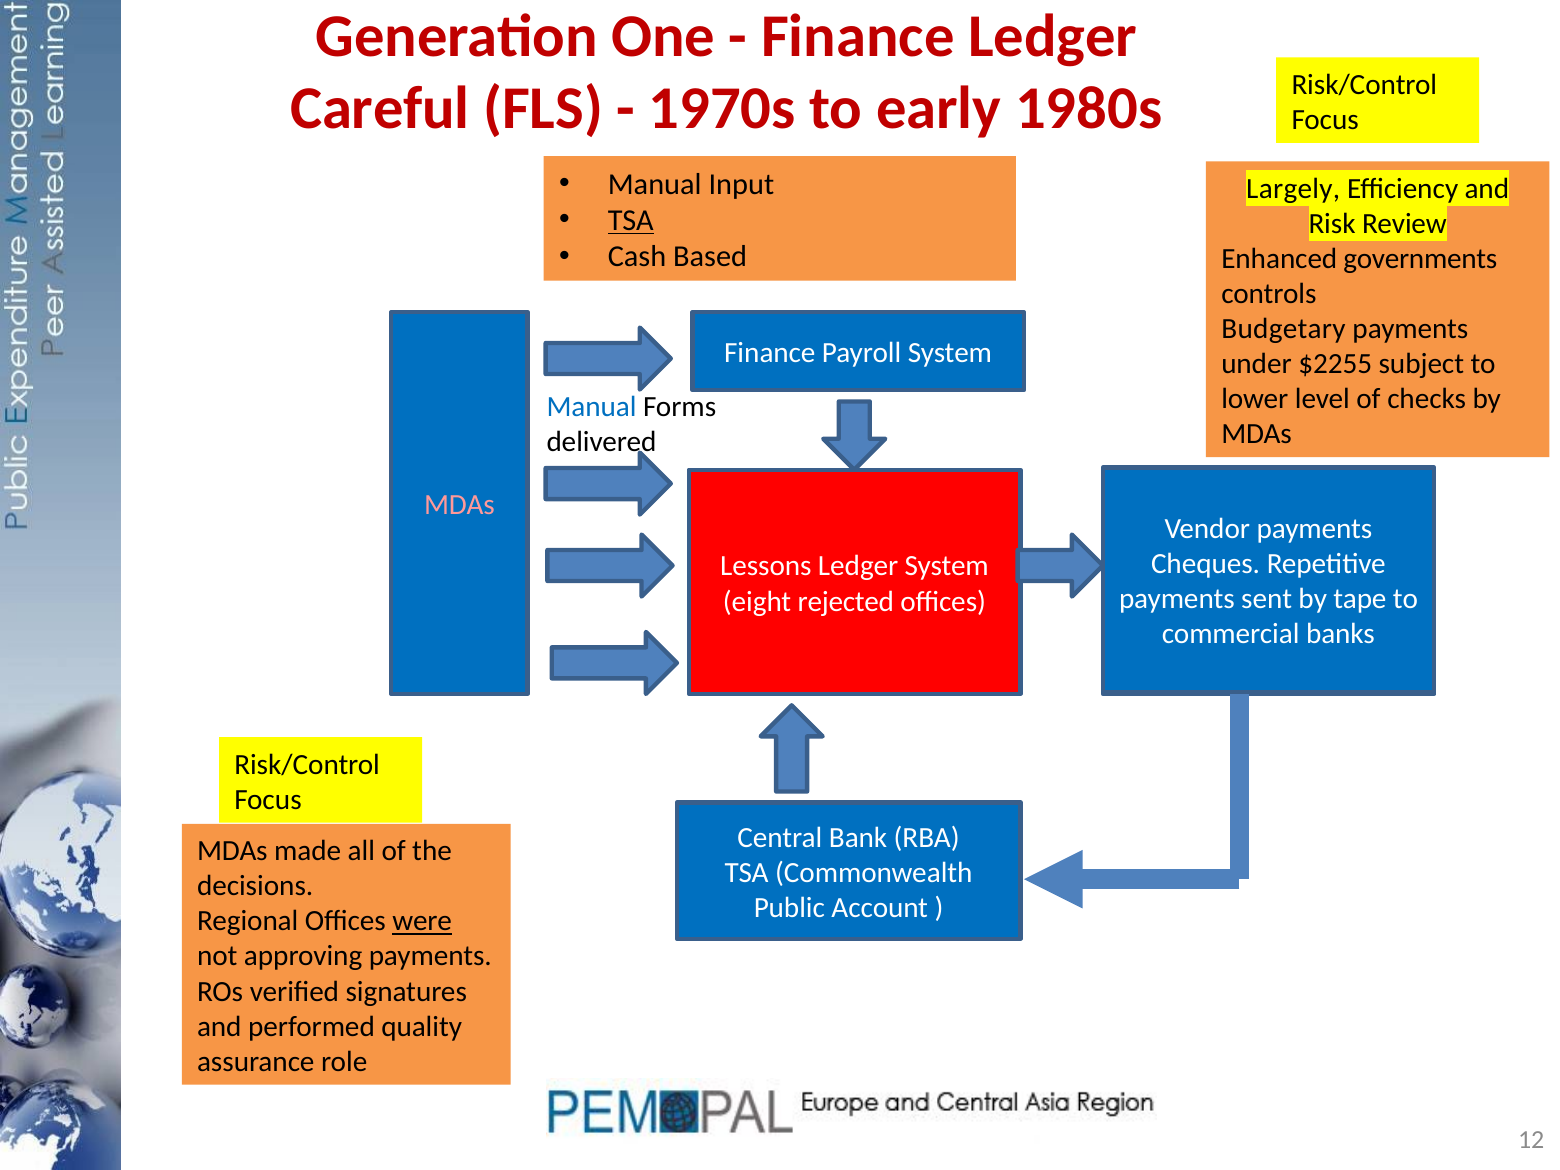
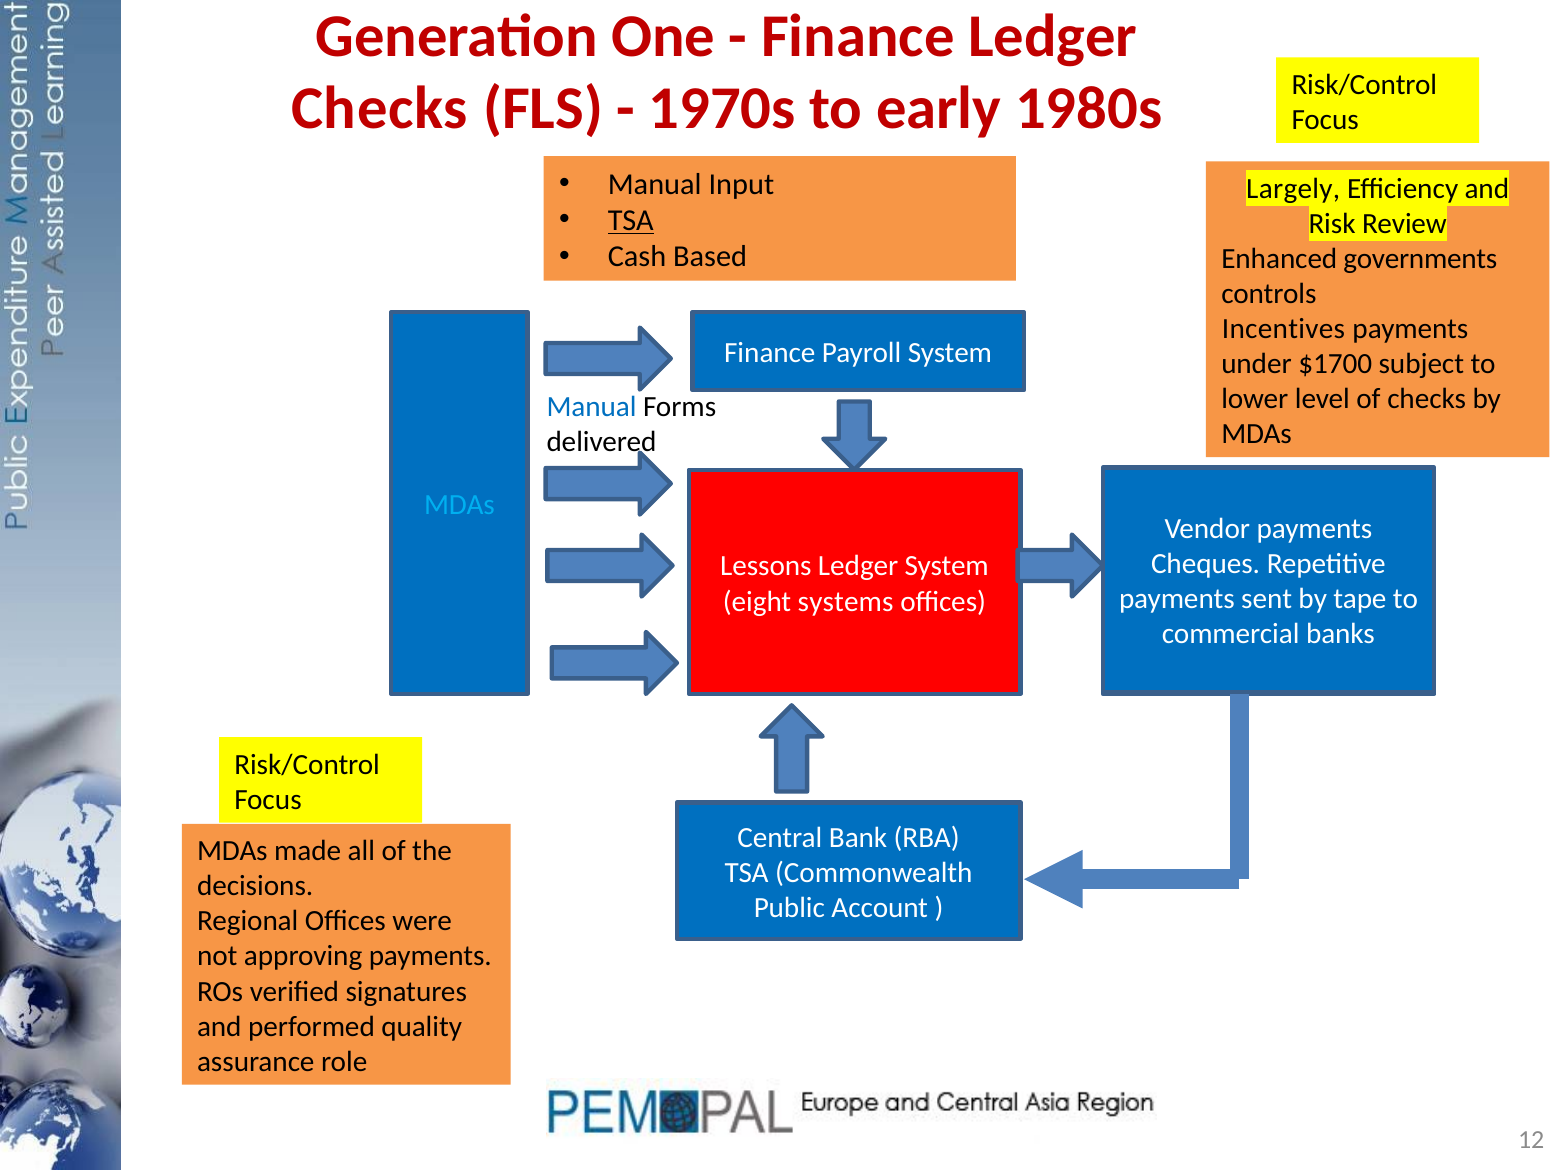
Careful: Careful -> Checks (380, 109)
Budgetary: Budgetary -> Incentives (1283, 329)
$2255: $2255 -> $1700 (1335, 364)
MDAs colour: pink -> light blue (459, 505)
rejected: rejected -> systems (846, 601)
were underline: present -> none (422, 921)
